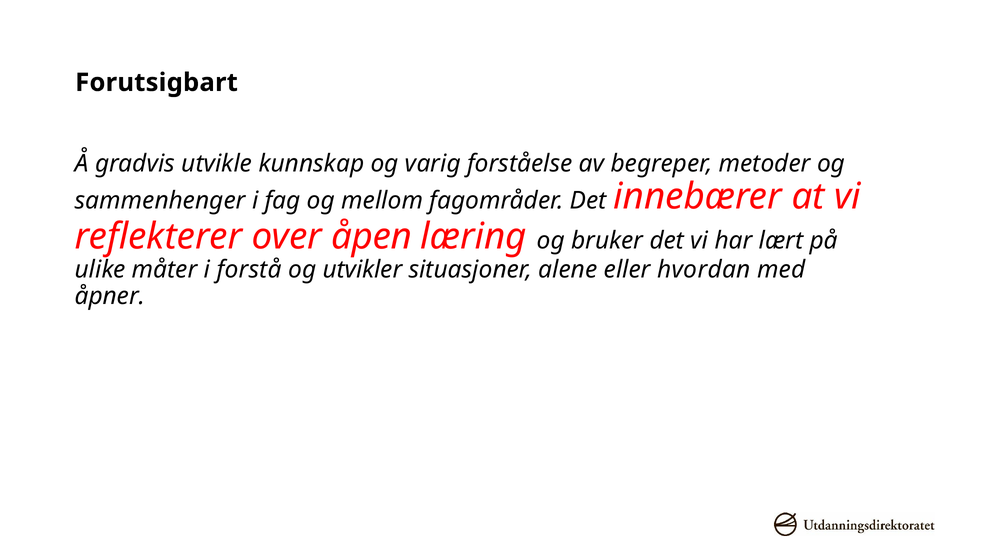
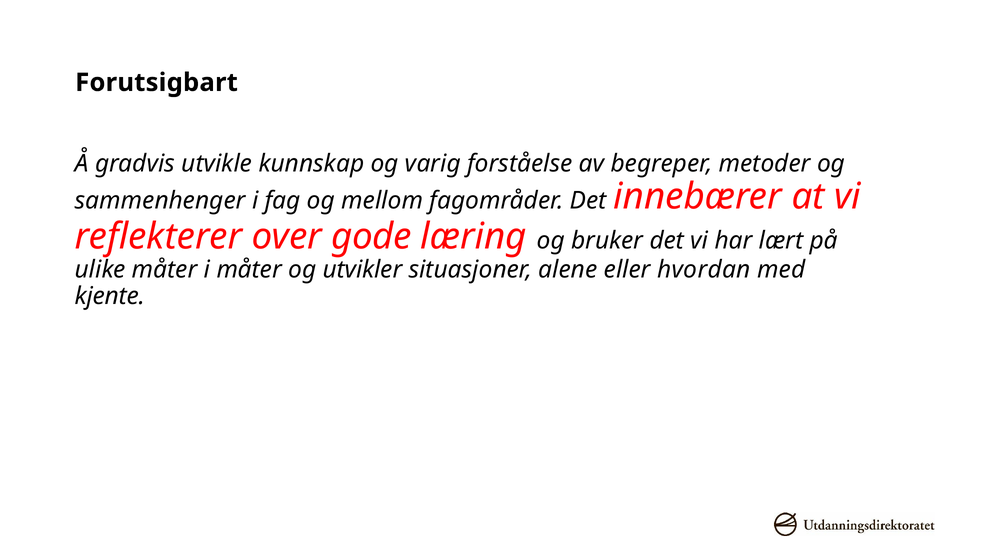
åpen: åpen -> gode (371, 237)
i forstå: forstå -> måter (249, 270)
åpner: åpner -> kjente (110, 296)
